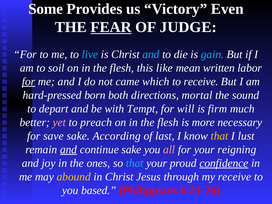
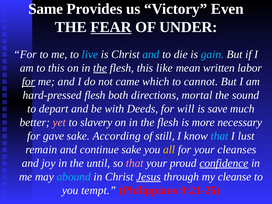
Some: Some -> Same (46, 9)
JUDGE: JUDGE -> UNDER (188, 27)
to soil: soil -> this (56, 68)
the underline: none -> present (100, 68)
to receive: receive -> cannot (201, 81)
hard-pressed born: born -> flesh (95, 95)
Tempt: Tempt -> Deeds (143, 109)
firm: firm -> save (218, 109)
preach: preach -> slavery (96, 122)
save: save -> gave (54, 136)
last: last -> still (165, 136)
that colour: yellow -> light blue (220, 136)
and underline: present -> none (69, 149)
all colour: pink -> yellow (169, 149)
reigning: reigning -> cleanses (237, 149)
ones: ones -> until (98, 163)
that colour: light blue -> pink (135, 163)
abound colour: yellow -> light blue (74, 177)
Jesus underline: none -> present (149, 177)
my receive: receive -> cleanse (235, 177)
based: based -> tempt (99, 190)
6:21-26: 6:21-26 -> 9:21-26 (200, 190)
